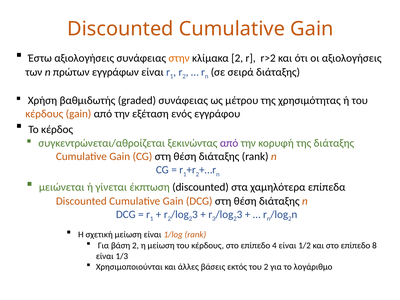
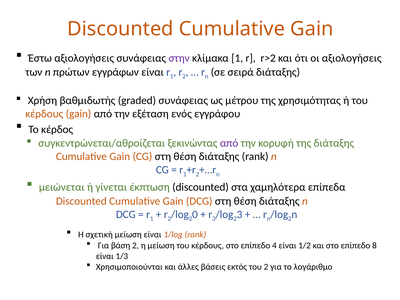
στην colour: orange -> purple (179, 58)
κλίμακα 2: 2 -> 1 (237, 58)
3: 3 -> 0 (195, 214)
